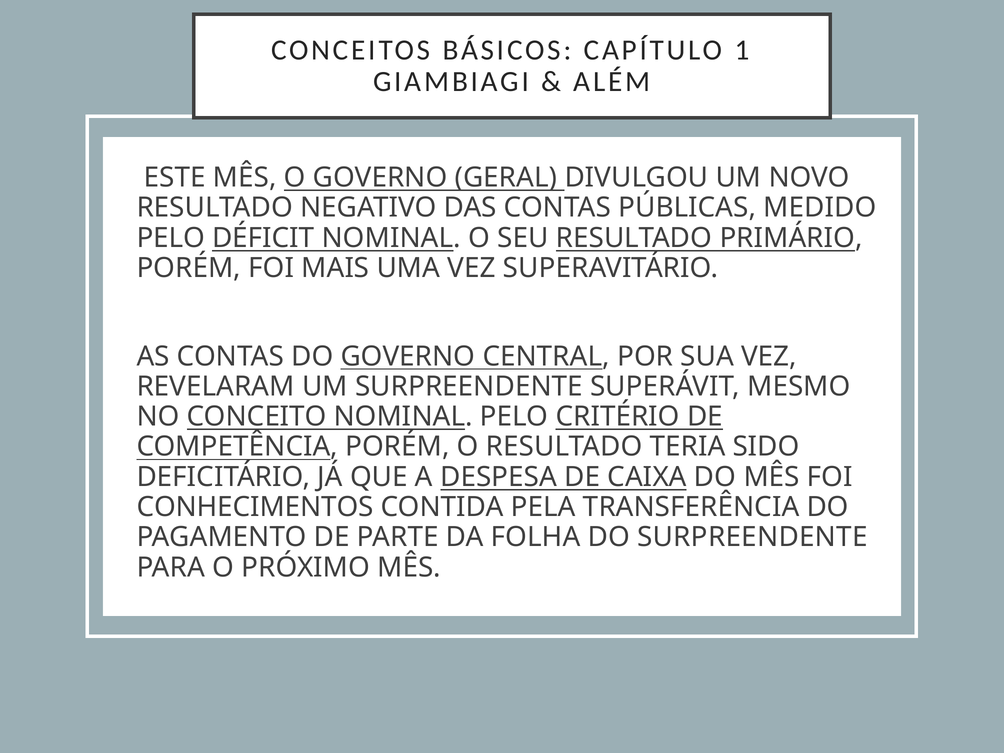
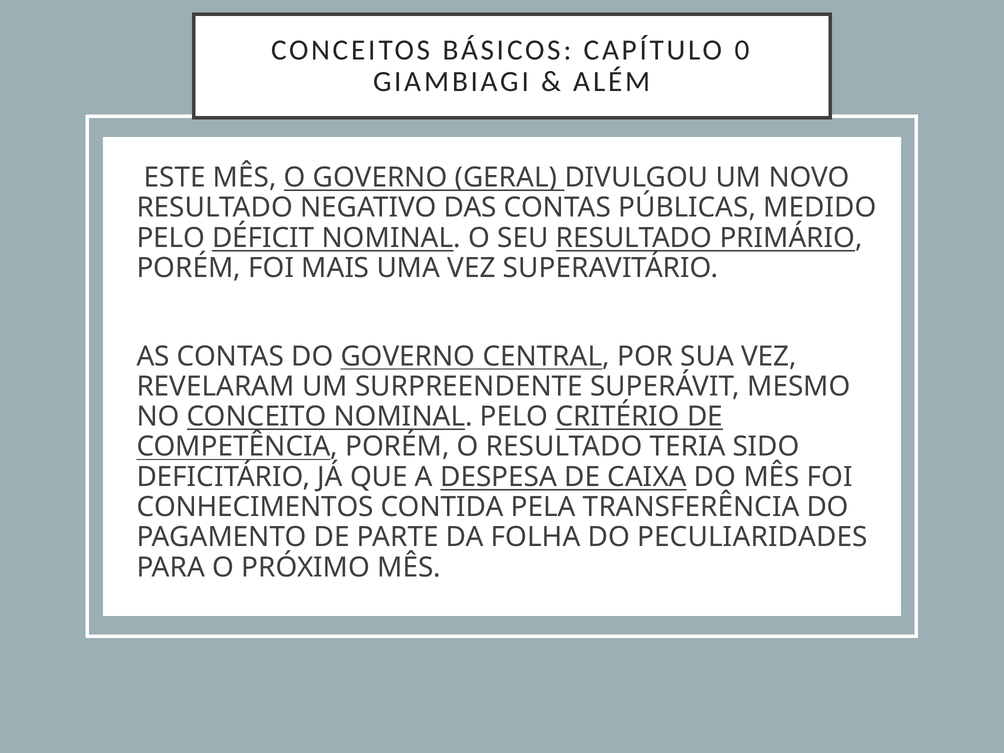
1: 1 -> 0 (742, 50)
DO SURPREENDENTE: SURPREENDENTE -> PECULIARIDADES (752, 537)
